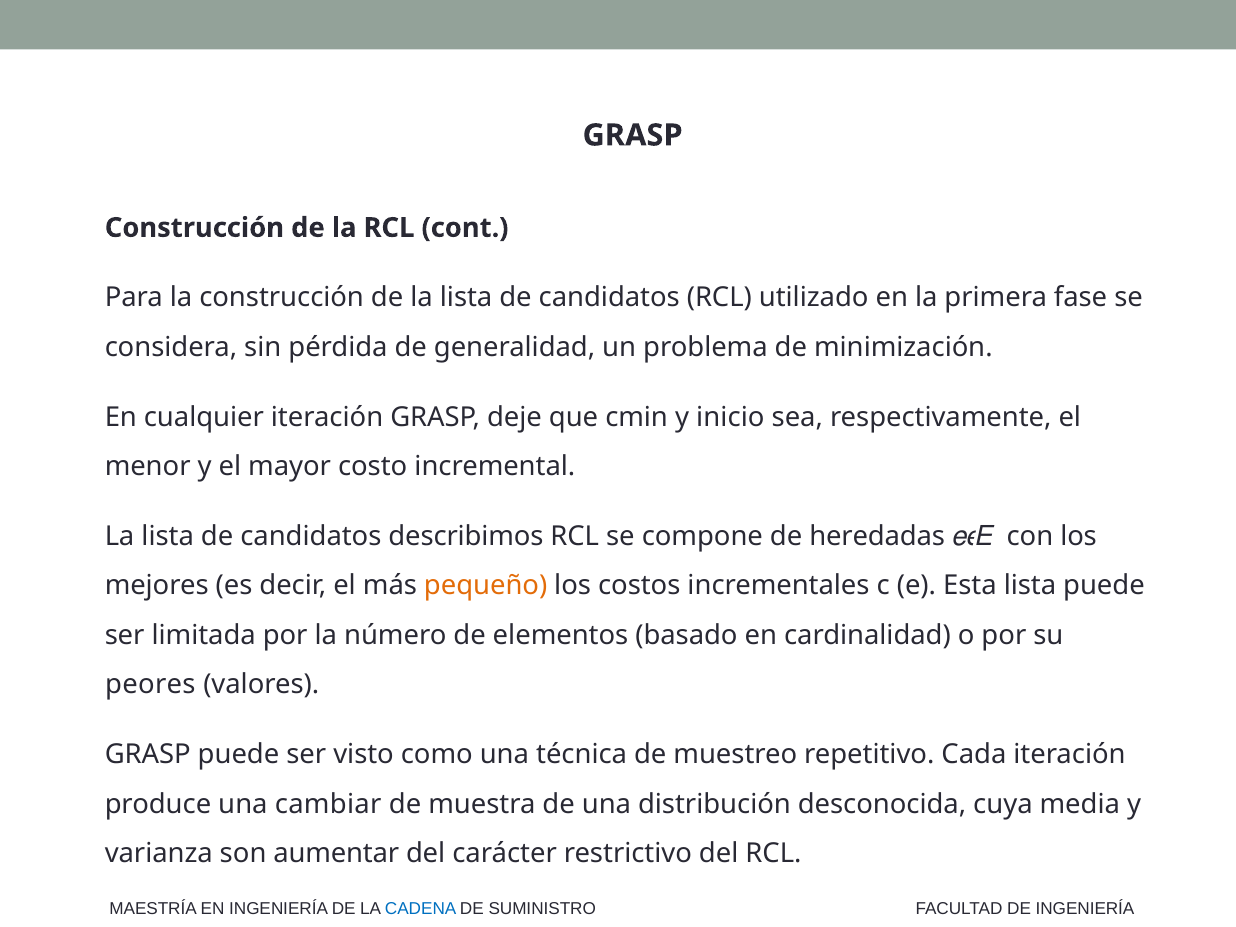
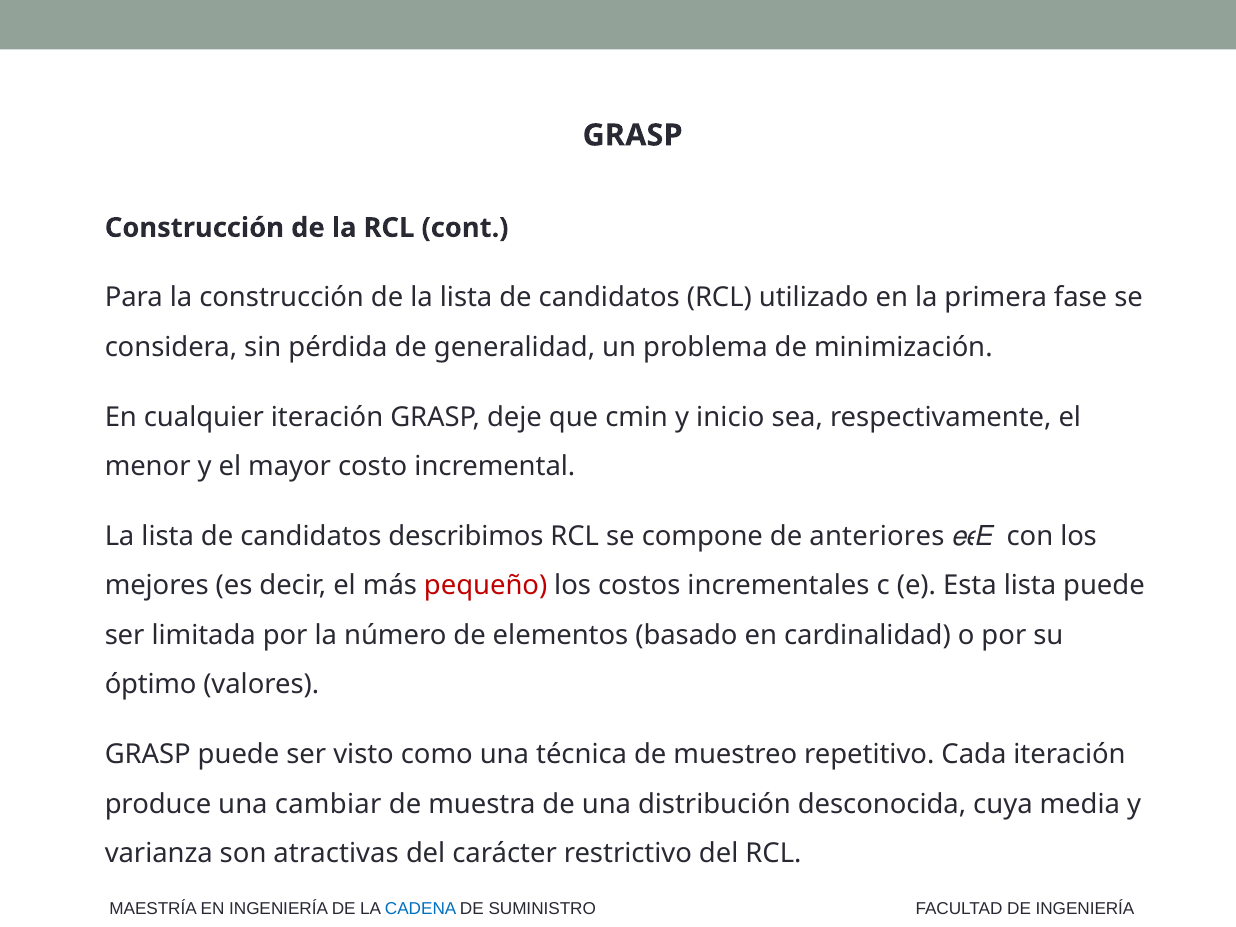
heredadas: heredadas -> anteriores (877, 536)
pequeño colour: orange -> red (486, 586)
peores: peores -> óptimo (151, 685)
aumentar: aumentar -> atractivas (336, 853)
